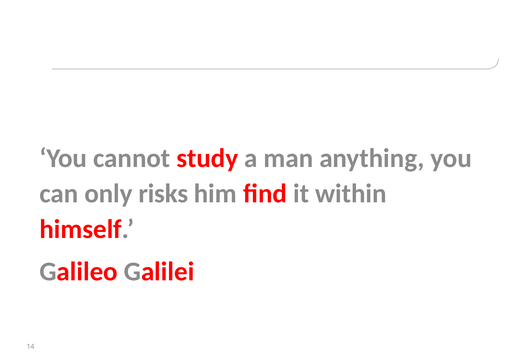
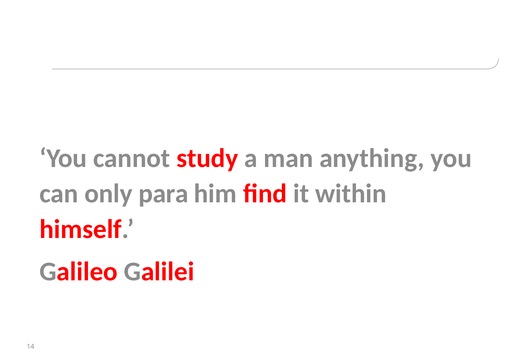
risks: risks -> para (163, 194)
